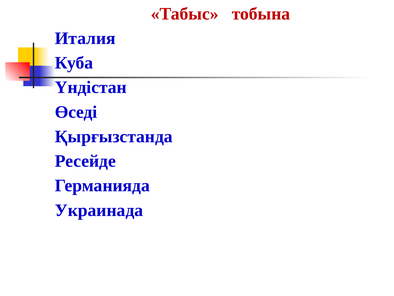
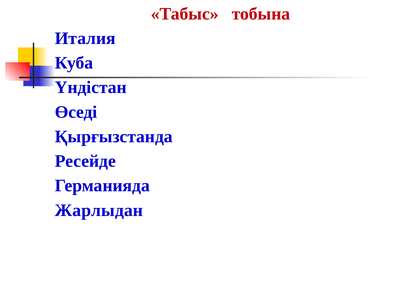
Украинада: Украинада -> Жарлыдан (99, 210)
